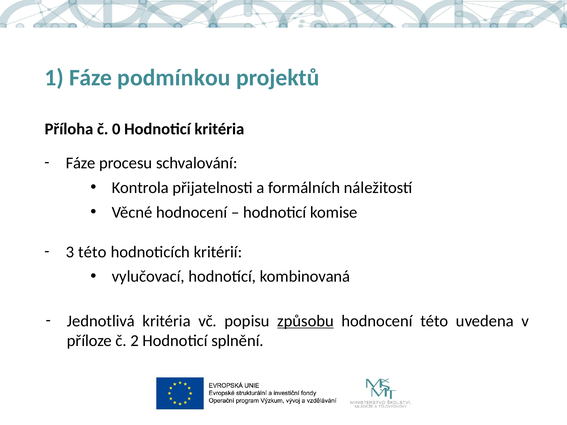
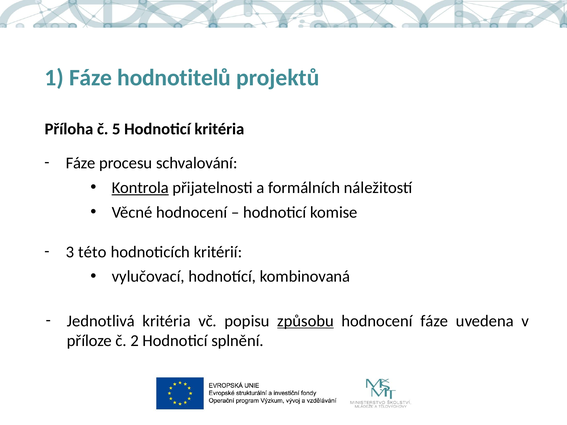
podmínkou: podmínkou -> hodnotitelů (174, 78)
0: 0 -> 5 (116, 129)
Kontrola underline: none -> present (140, 188)
hodnocení této: této -> fáze (434, 321)
